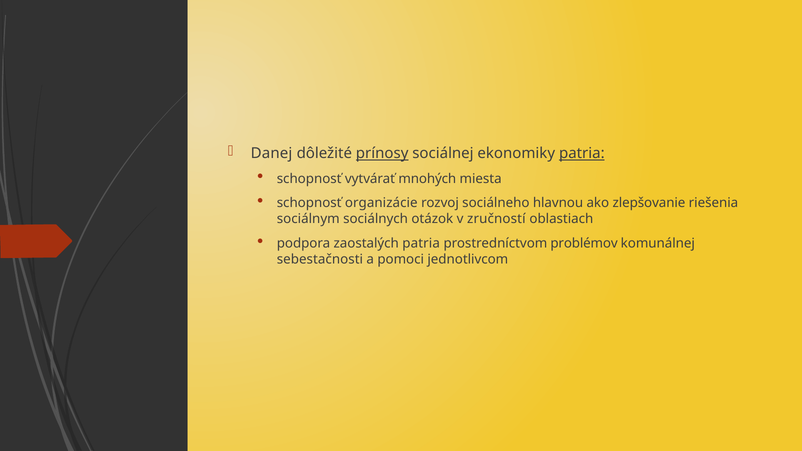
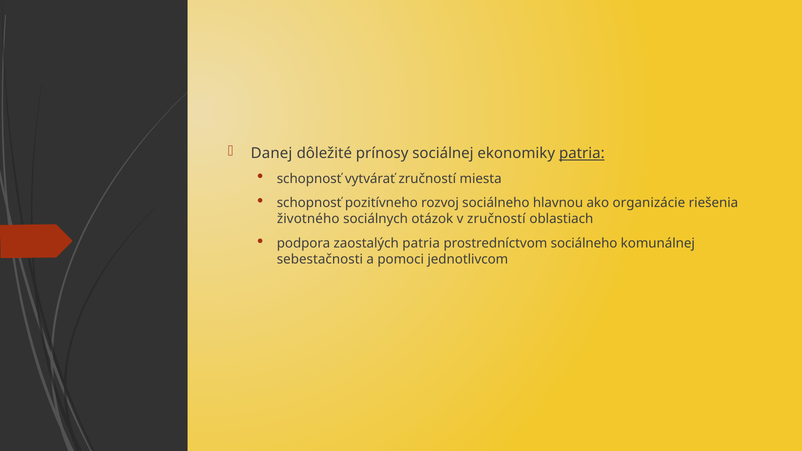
prínosy underline: present -> none (382, 153)
vytvárať mnohých: mnohých -> zručností (427, 179)
organizácie: organizácie -> pozitívneho (381, 203)
zlepšovanie: zlepšovanie -> organizácie (649, 203)
sociálnym: sociálnym -> životného (308, 219)
prostredníctvom problémov: problémov -> sociálneho (584, 243)
